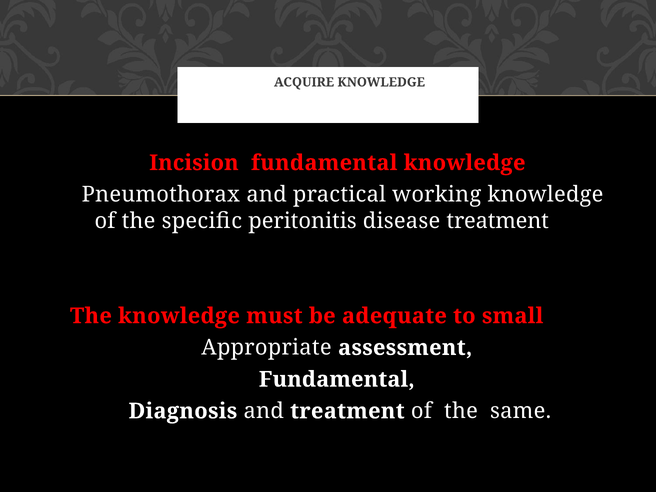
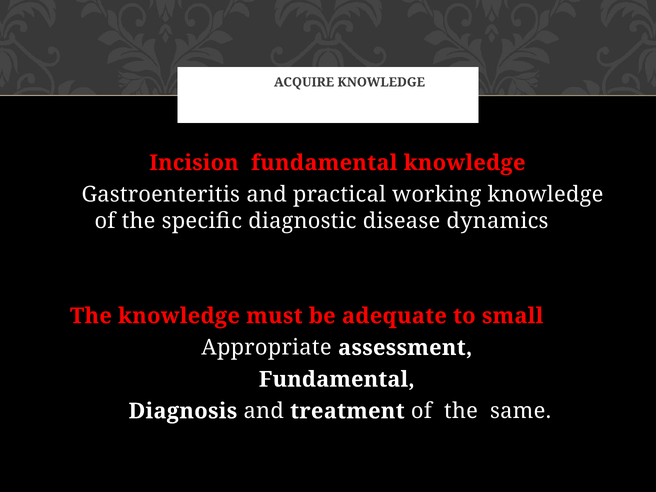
Pneumothorax: Pneumothorax -> Gastroenteritis (161, 195)
peritonitis: peritonitis -> diagnostic (302, 221)
disease treatment: treatment -> dynamics (497, 221)
